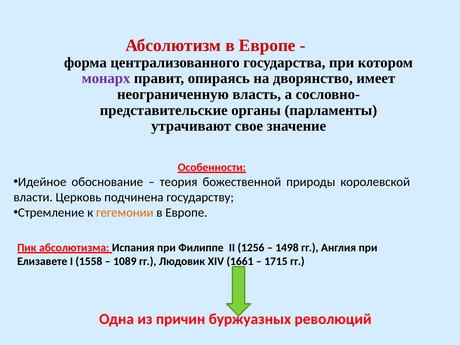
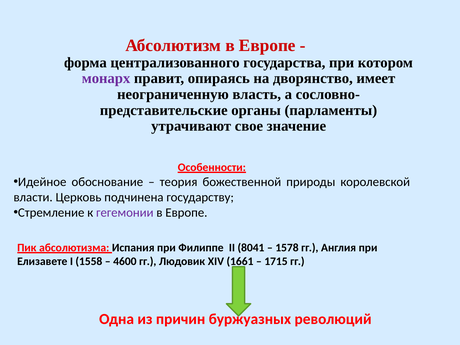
гегемонии colour: orange -> purple (125, 213)
1256: 1256 -> 8041 (251, 248)
1498: 1498 -> 1578 (287, 248)
1089: 1089 -> 4600 (125, 261)
